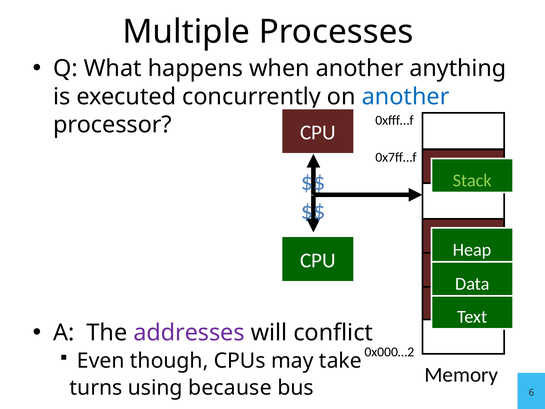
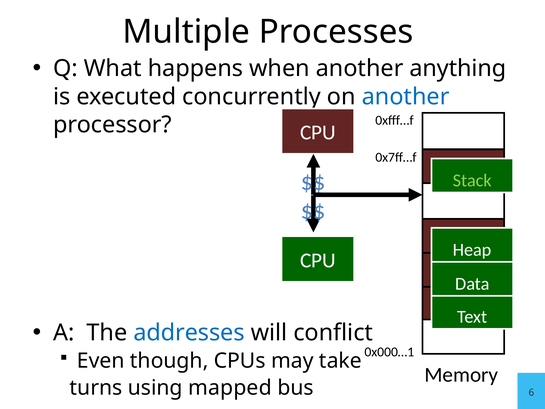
addresses colour: purple -> blue (189, 333)
0x000…2: 0x000…2 -> 0x000…1 (389, 352)
because: because -> mapped (230, 388)
